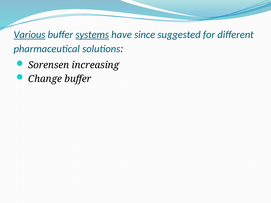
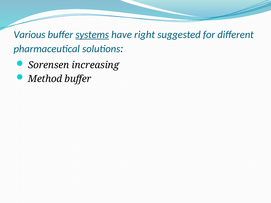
Various underline: present -> none (29, 35)
since: since -> right (145, 35)
Change: Change -> Method (45, 79)
